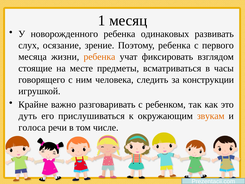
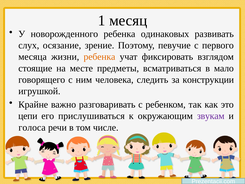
Поэтому ребенка: ребенка -> певучие (174, 45)
часы: часы -> мало (224, 68)
дуть: дуть -> цепи (28, 116)
звукам colour: orange -> purple (211, 116)
